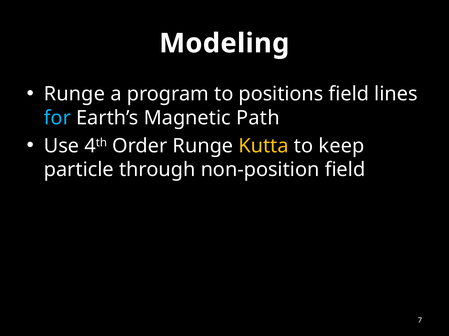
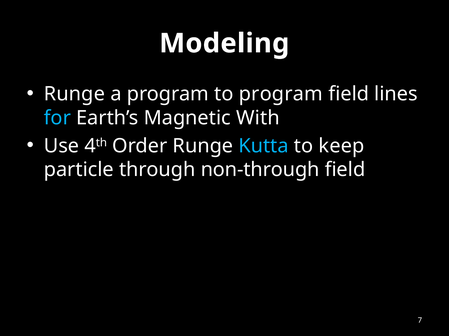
to positions: positions -> program (281, 94)
Path: Path -> With (258, 118)
Kutta colour: yellow -> light blue (264, 146)
non-position: non-position -> non-through (260, 170)
